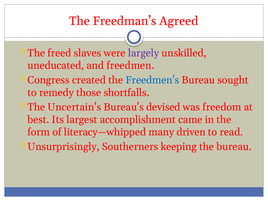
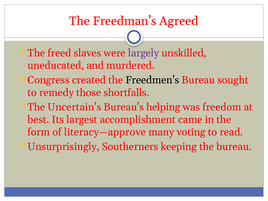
freedmen: freedmen -> murdered (131, 66)
Freedmen's colour: blue -> black (152, 80)
devised: devised -> helping (163, 107)
literacy—whipped: literacy—whipped -> literacy—approve (105, 132)
driven: driven -> voting (191, 132)
